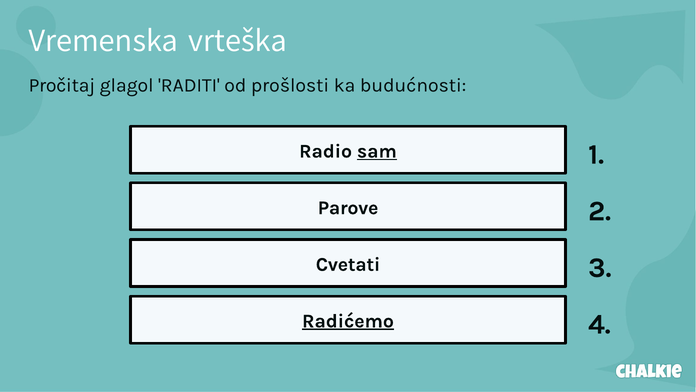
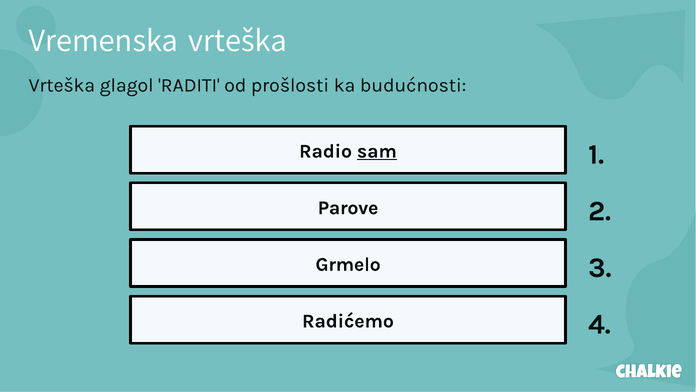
Pročitaj: Pročitaj -> Vrteška (62, 85)
Cvetati: Cvetati -> Grmelo (348, 264)
Radićemo underline: present -> none (348, 321)
